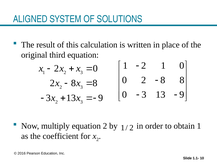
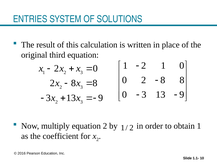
ALIGNED: ALIGNED -> ENTRIES (30, 19)
